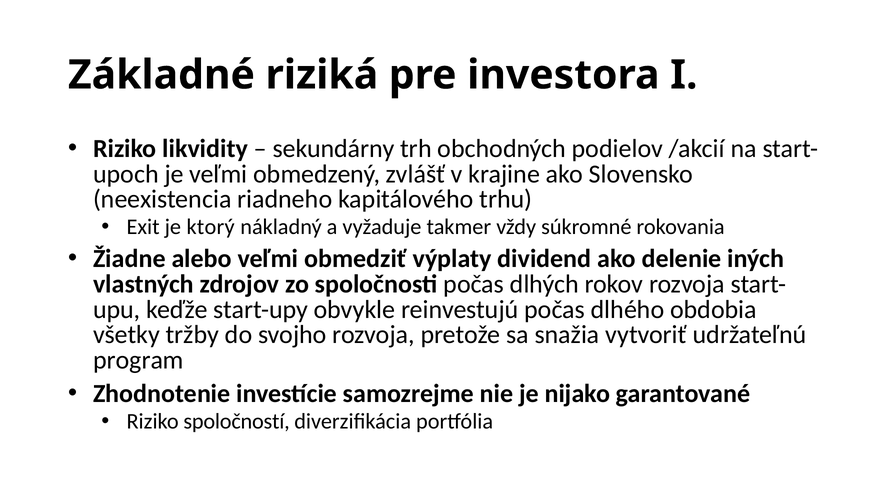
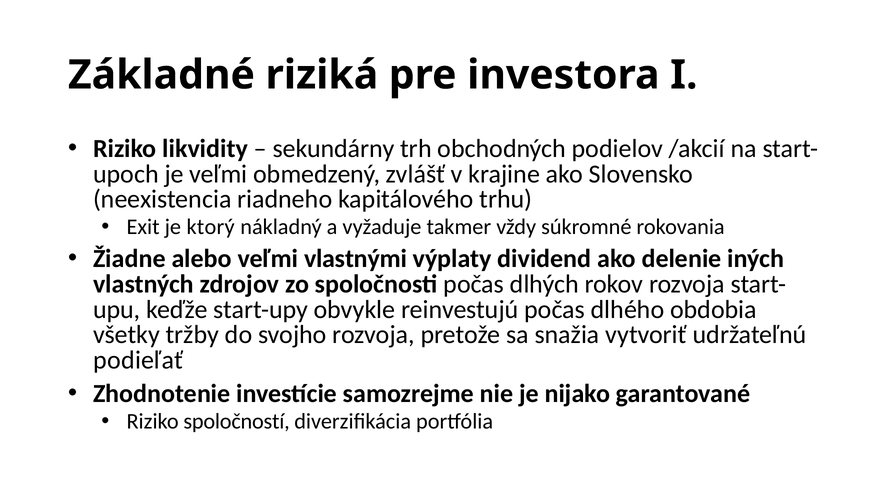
obmedziť: obmedziť -> vlastnými (356, 259)
program: program -> podieľať (138, 360)
